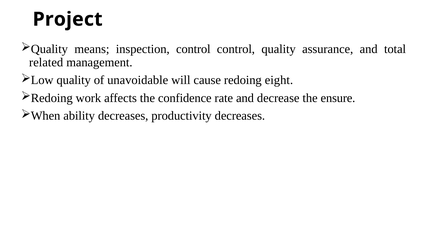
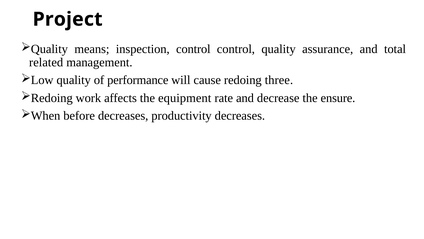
unavoidable: unavoidable -> performance (138, 80)
eight: eight -> three (279, 80)
confidence: confidence -> equipment (185, 98)
ability: ability -> before (79, 116)
